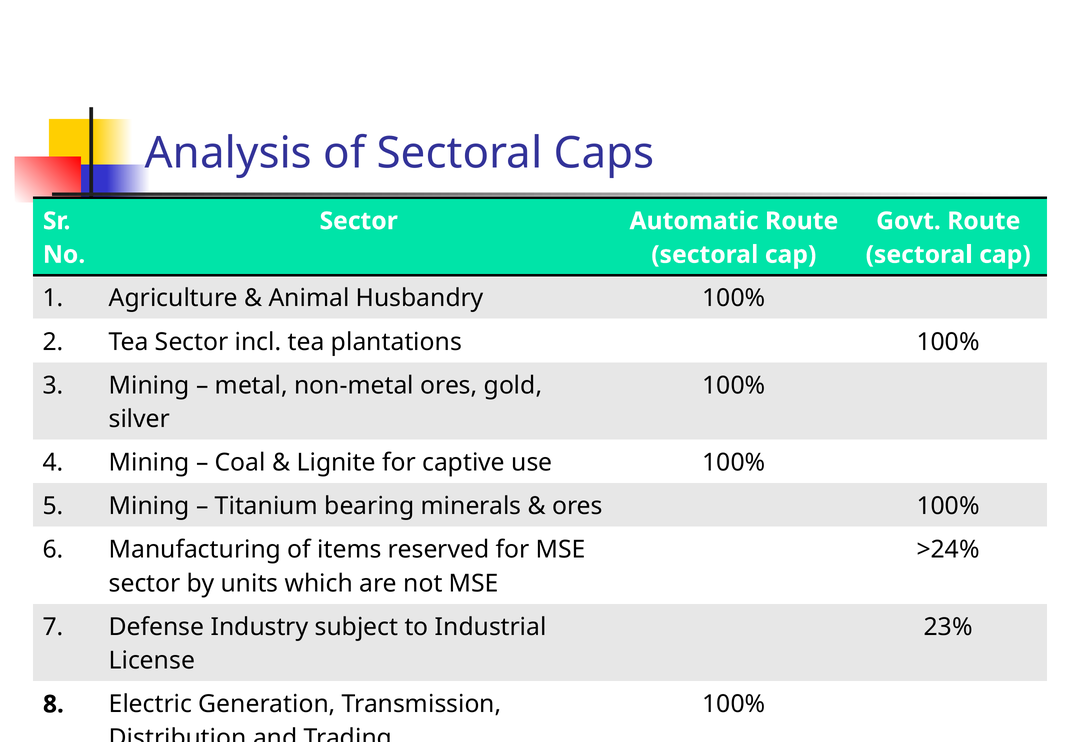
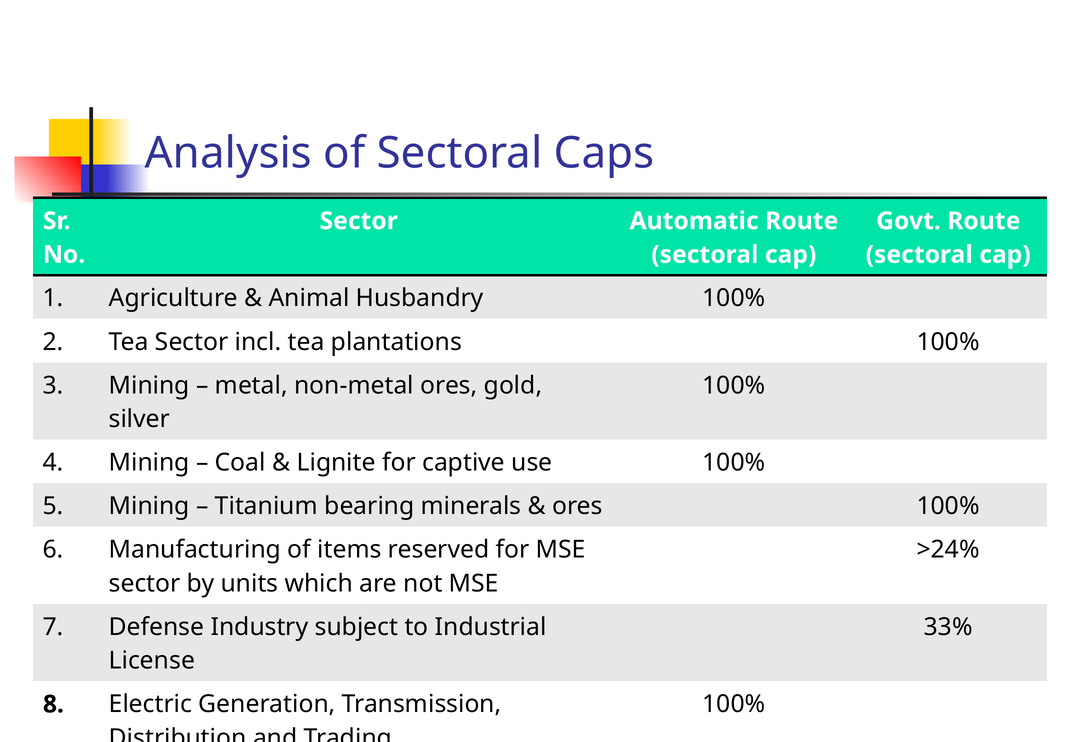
23%: 23% -> 33% (948, 627)
